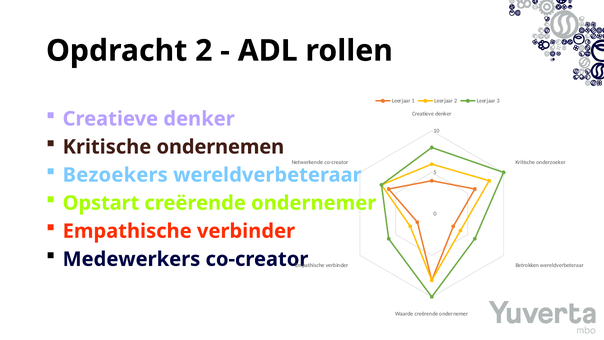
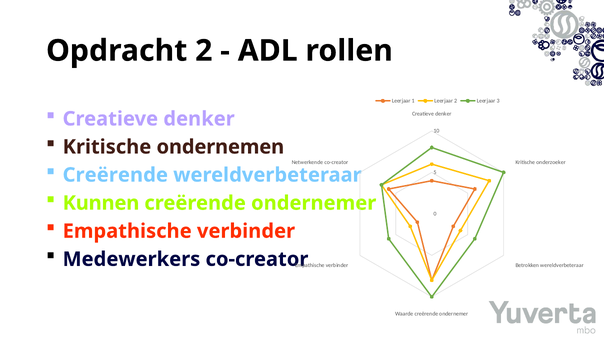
Bezoekers: Bezoekers -> Creërende (115, 175)
Opstart: Opstart -> Kunnen (101, 203)
